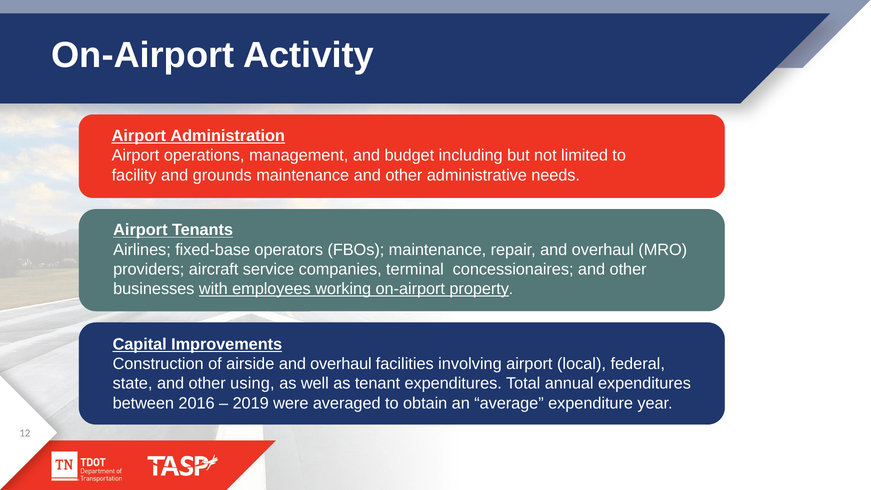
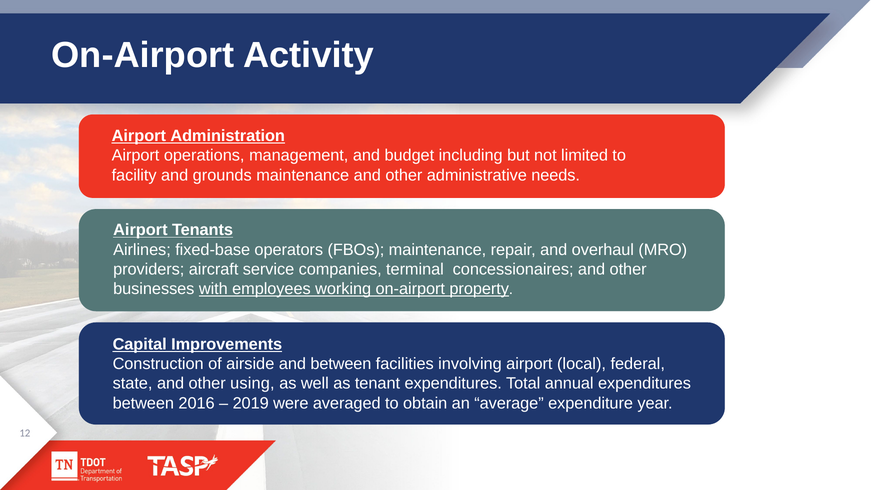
airside and overhaul: overhaul -> between (341, 364)
